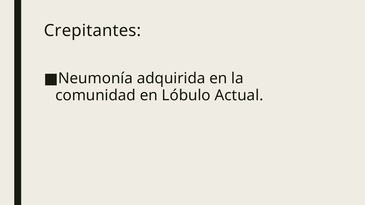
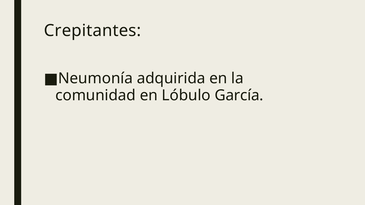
Actual: Actual -> García (239, 96)
